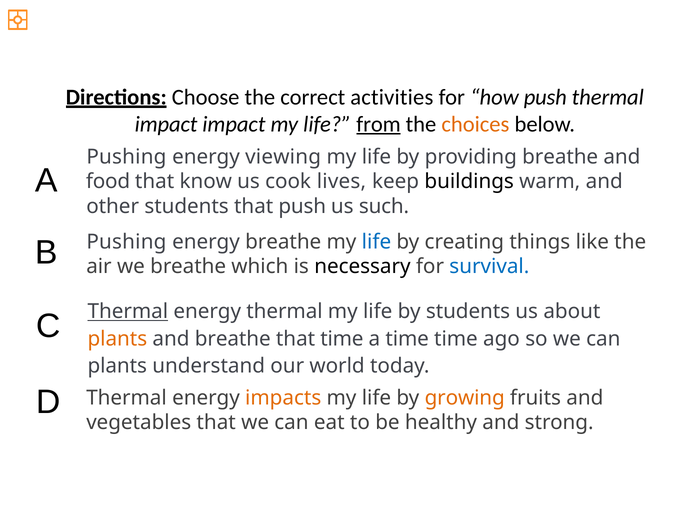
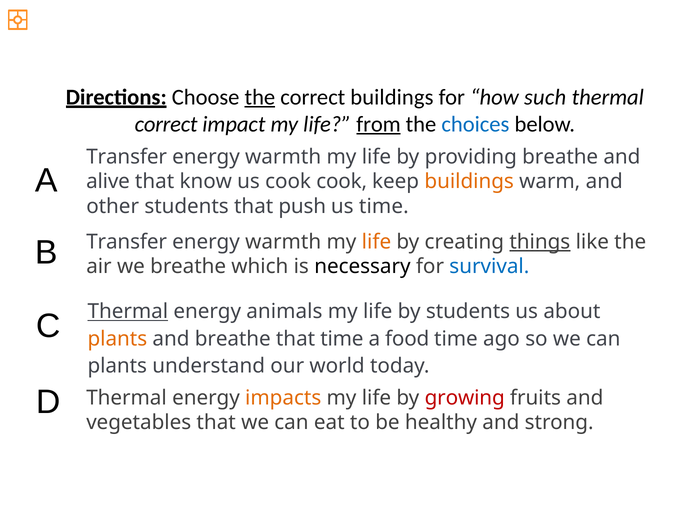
the underline: none -> present (260, 97)
correct activities: activities -> buildings (392, 97)
how push: push -> such (545, 97)
impact: impact -> correct (166, 124)
choices colour: orange -> blue (475, 124)
Pushing: Pushing -> Transfer (127, 157)
viewing: viewing -> warmth (283, 157)
food: food -> alive (108, 181)
cook lives: lives -> cook (342, 181)
buildings colour: black -> orange (469, 181)
us such: such -> time (384, 206)
Pushing: Pushing -> Transfer (127, 242)
breathe: breathe -> warmth (283, 242)
life colour: blue -> orange (376, 242)
things underline: none -> present (540, 242)
energy thermal: thermal -> animals (284, 311)
a time: time -> food (407, 339)
growing colour: orange -> red (465, 397)
